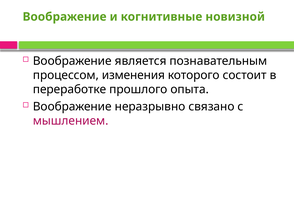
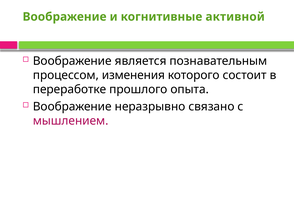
новизной: новизной -> активной (235, 17)
